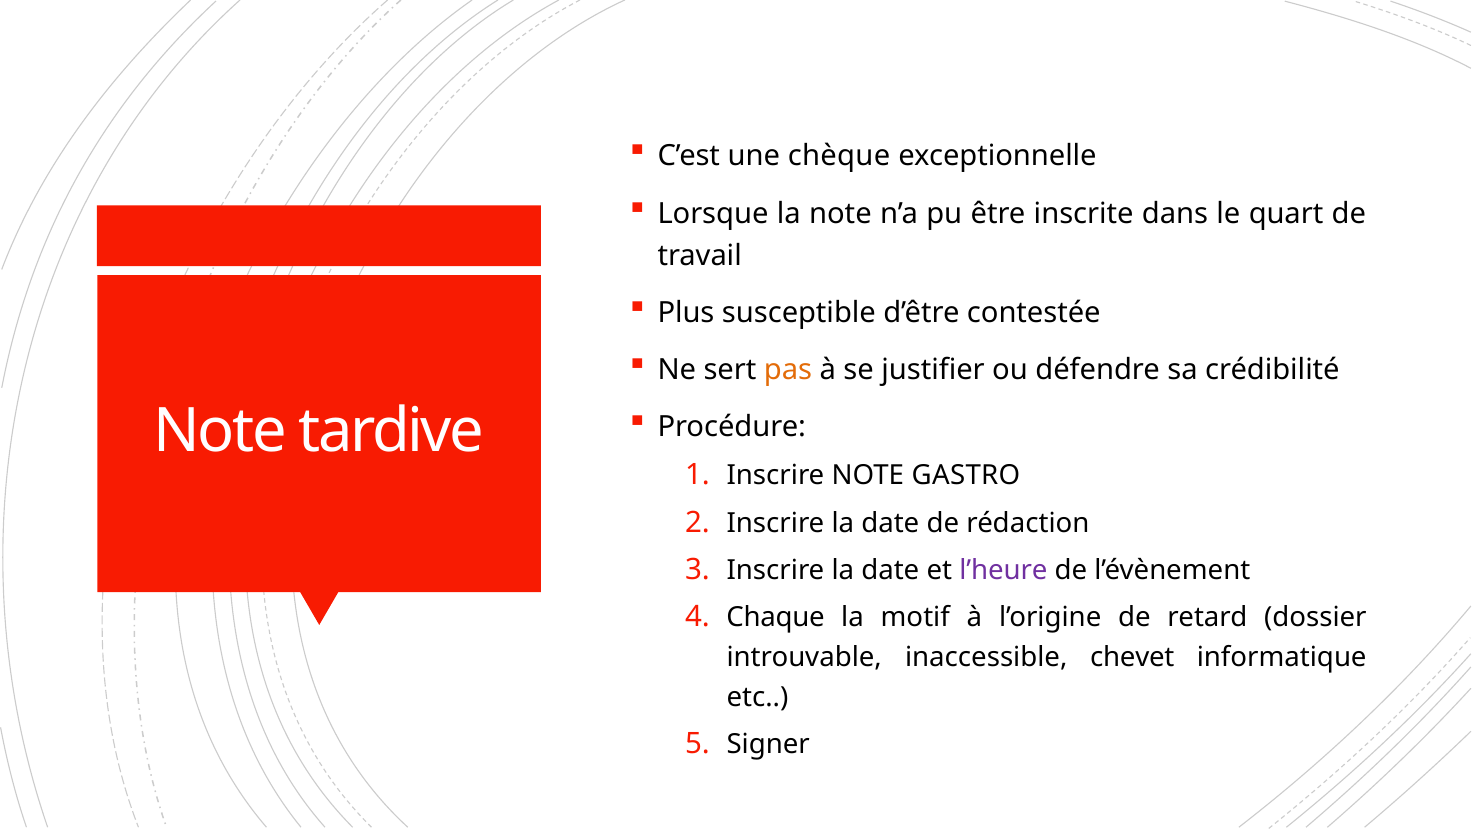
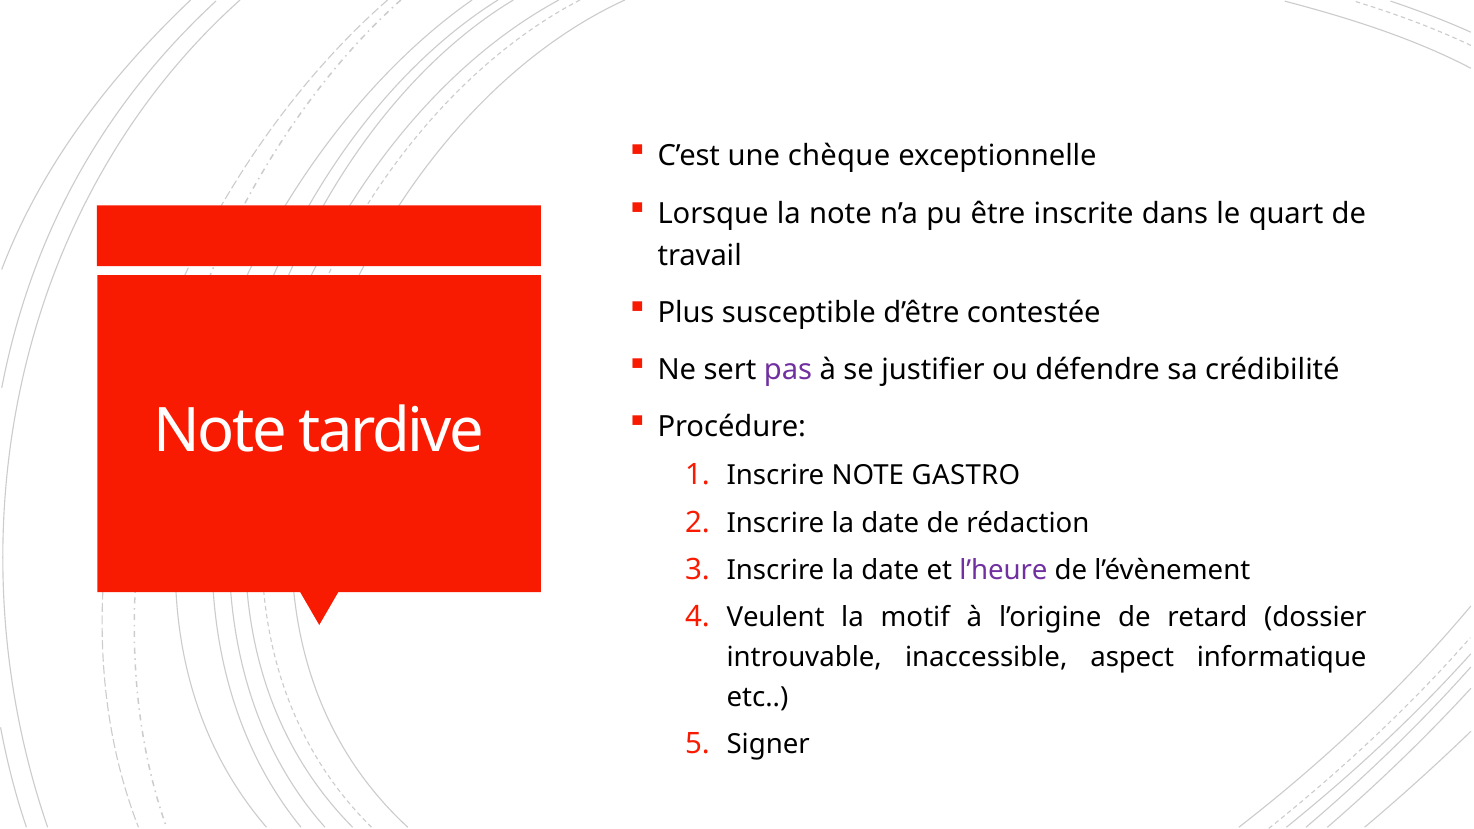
pas colour: orange -> purple (788, 370)
Chaque: Chaque -> Veulent (776, 618)
chevet: chevet -> aspect (1132, 658)
